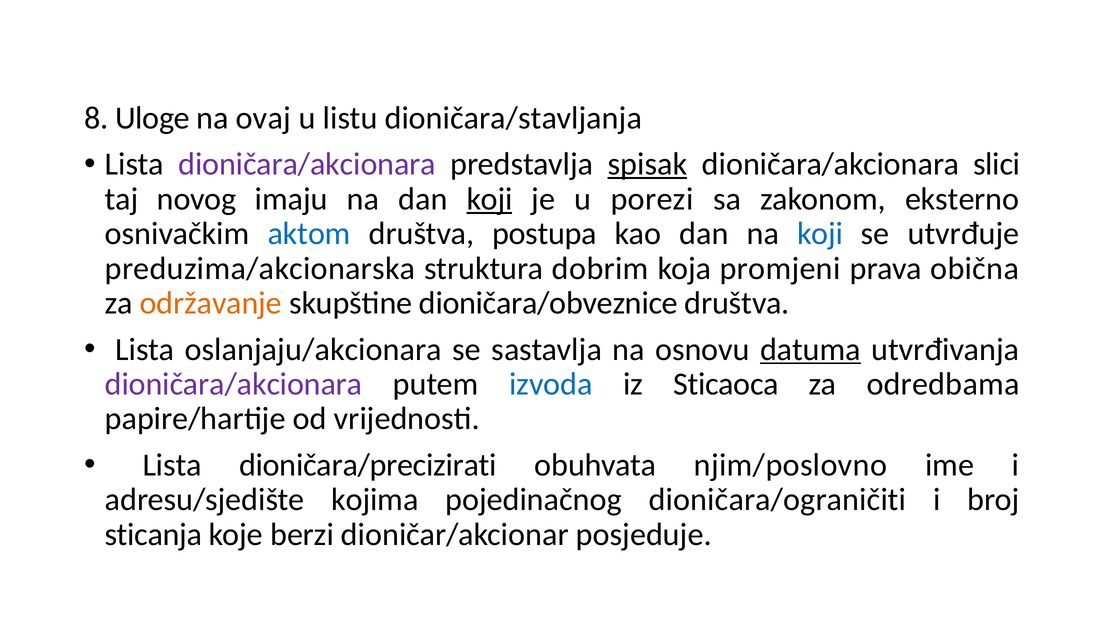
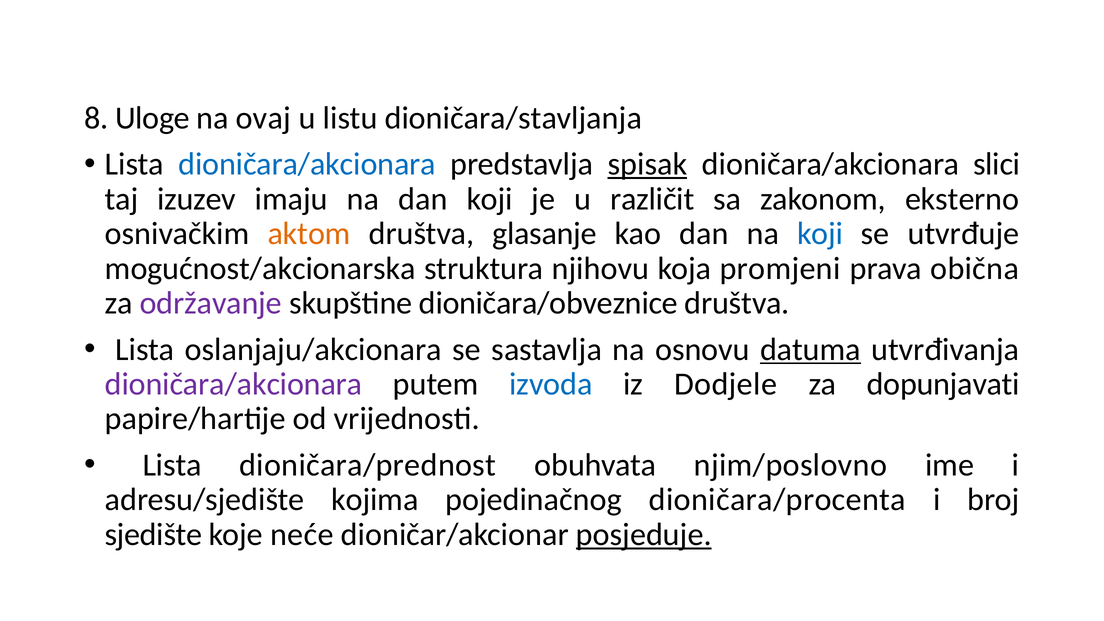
dioničara/akcionara colour: purple -> blue (307, 164)
novog: novog -> izuzev (197, 199)
koji underline: present -> none (489, 199)
porezi: porezi -> različit (652, 199)
aktom colour: blue -> orange (309, 234)
postupa: postupa -> glasanje (545, 234)
preduzima/akcionarska: preduzima/akcionarska -> mogućnost/akcionarska (260, 268)
dobrim: dobrim -> njihovu (600, 268)
održavanje colour: orange -> purple (211, 303)
Sticaoca: Sticaoca -> Dodjele (726, 384)
odredbama: odredbama -> dopunjavati (943, 384)
dioničara/precizirati: dioničara/precizirati -> dioničara/prednost (368, 465)
dioničara/ograničiti: dioničara/ograničiti -> dioničara/procenta (777, 500)
sticanja: sticanja -> sjedište (153, 534)
berzi: berzi -> neće (302, 534)
posjeduje underline: none -> present (644, 534)
